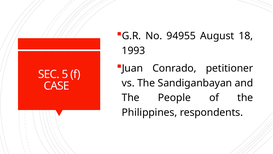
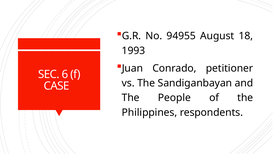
5: 5 -> 6 (65, 74)
